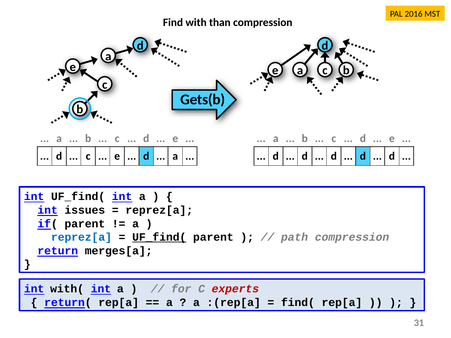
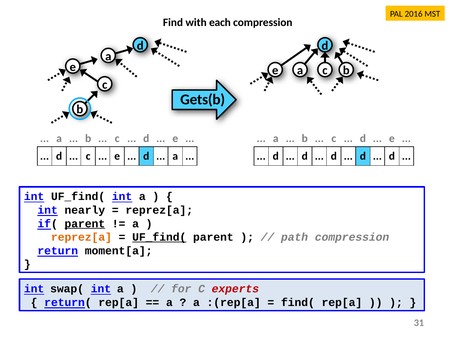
than: than -> each (220, 23)
issues: issues -> nearly (85, 210)
parent underline: none -> present (85, 224)
reprez[a colour: blue -> orange (81, 237)
merges[a: merges[a -> moment[a (119, 251)
with(: with( -> swap( (67, 289)
